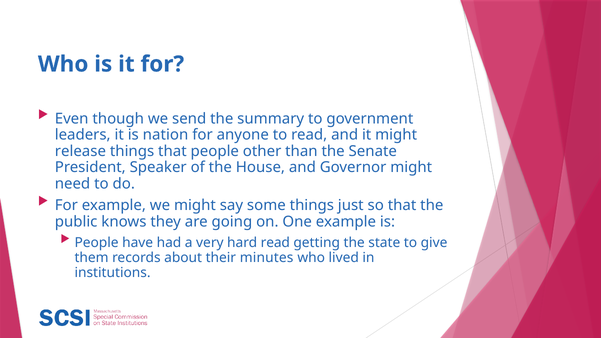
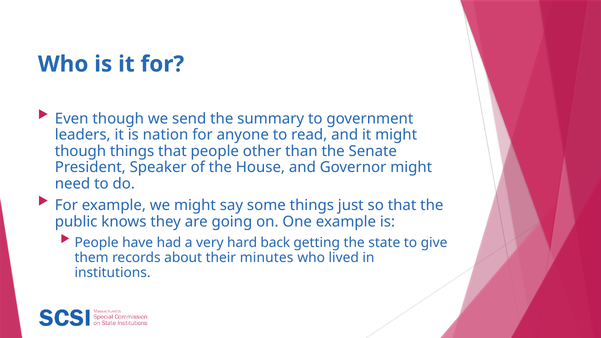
release: release -> though (80, 151)
hard read: read -> back (275, 243)
